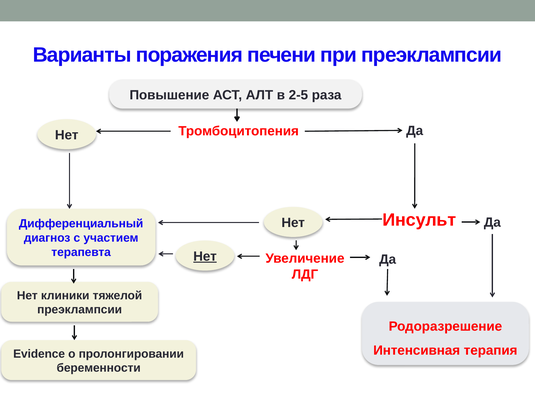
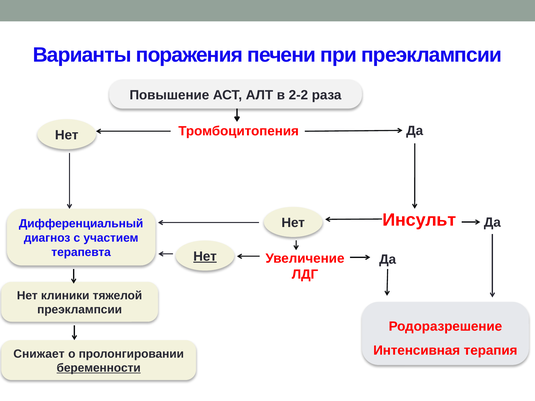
2-5: 2-5 -> 2-2 (298, 95)
Evidence: Evidence -> Снижает (39, 354)
беременности underline: none -> present (99, 368)
